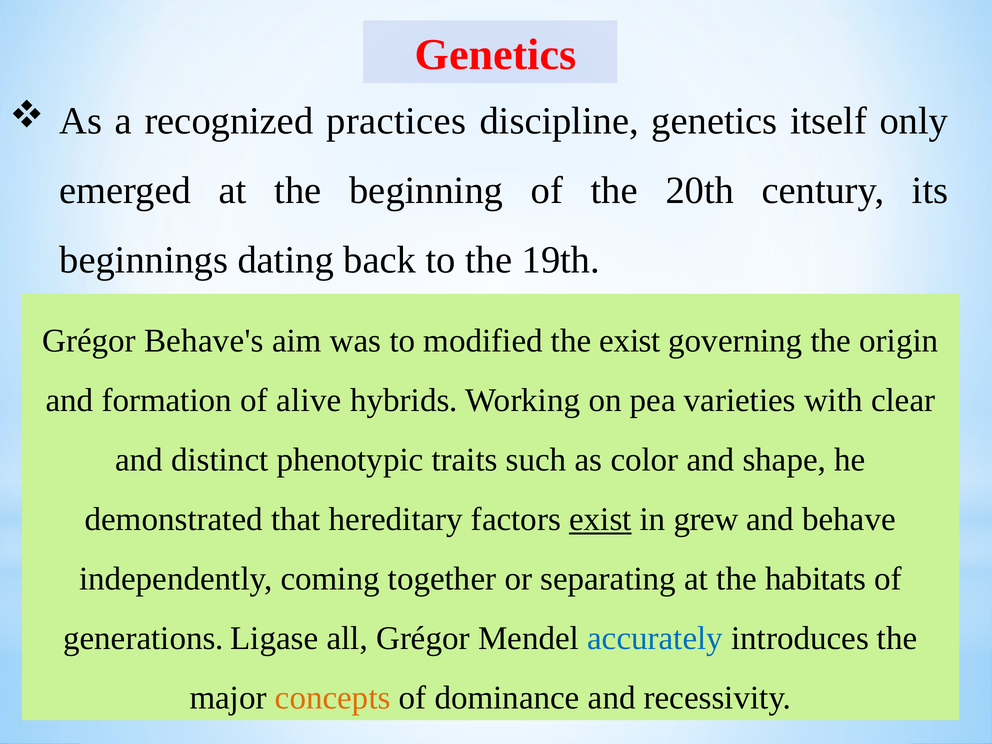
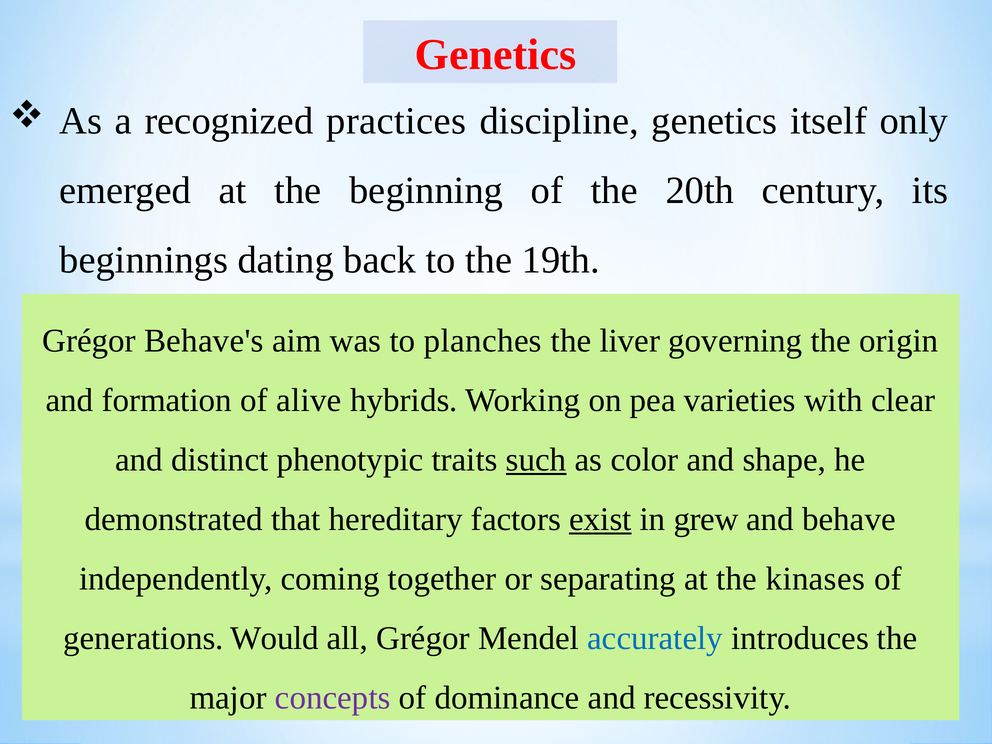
modified: modified -> planches (483, 341)
the exist: exist -> liver (630, 341)
such underline: none -> present (536, 460)
habitats: habitats -> kinases (815, 579)
Ligase: Ligase -> Would (274, 638)
concepts colour: orange -> purple (333, 698)
